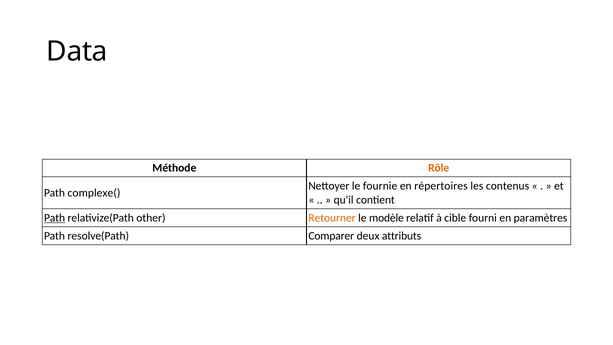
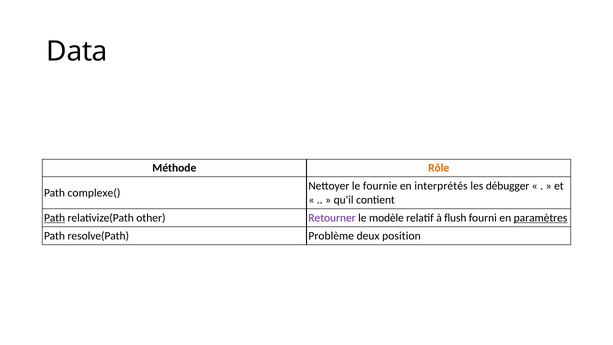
répertoires: répertoires -> interprétés (441, 186)
contenus: contenus -> débugger (508, 186)
Retourner colour: orange -> purple (332, 218)
cible: cible -> flush (455, 218)
paramètres underline: none -> present (541, 218)
Comparer: Comparer -> Problème (331, 236)
attributs: attributs -> position (401, 236)
